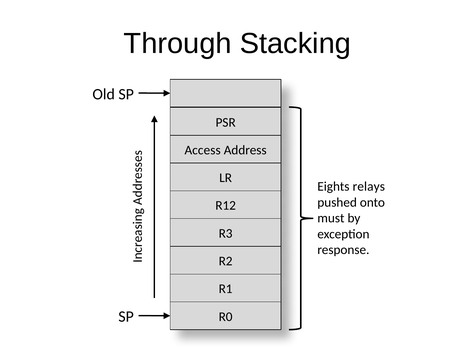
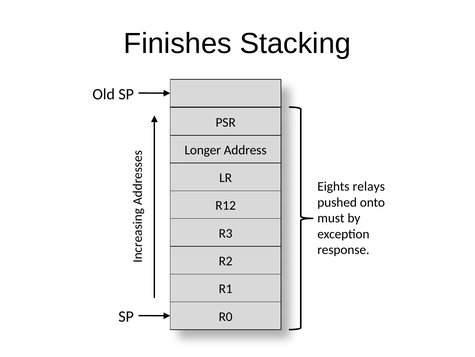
Through: Through -> Finishes (178, 44)
Access: Access -> Longer (203, 150)
